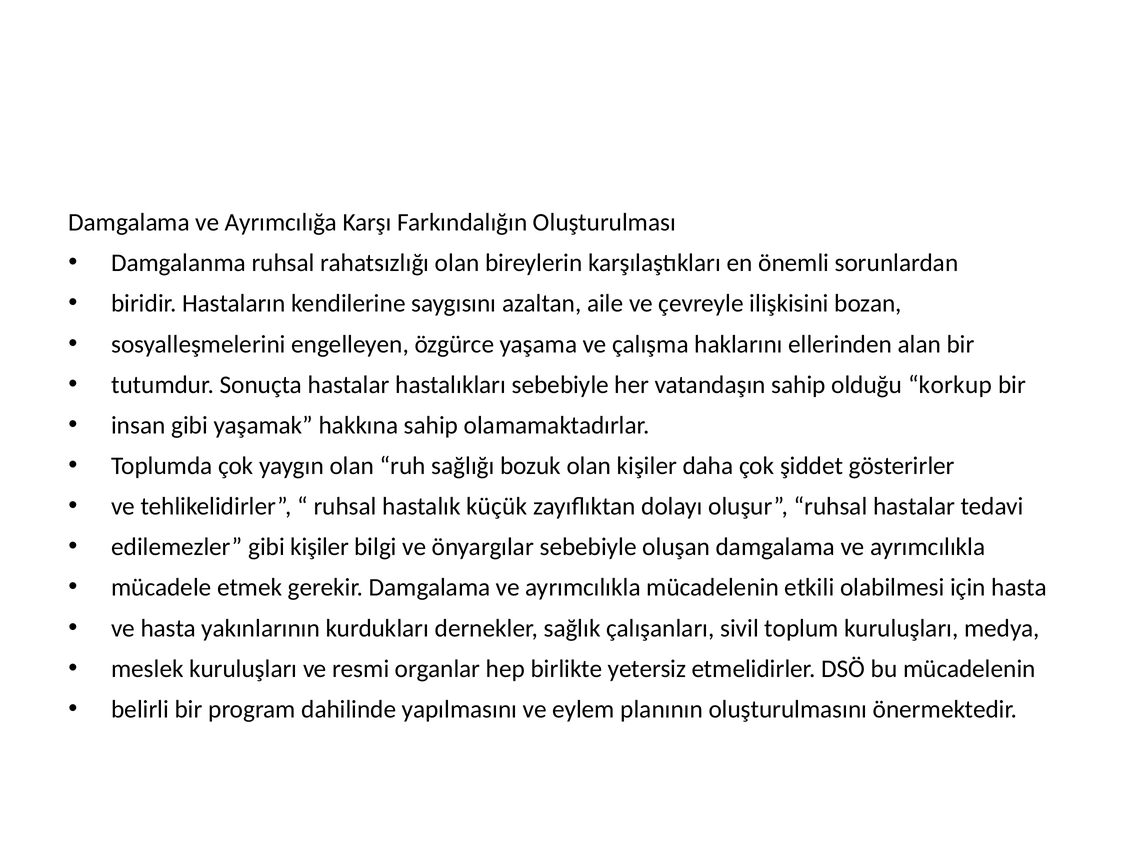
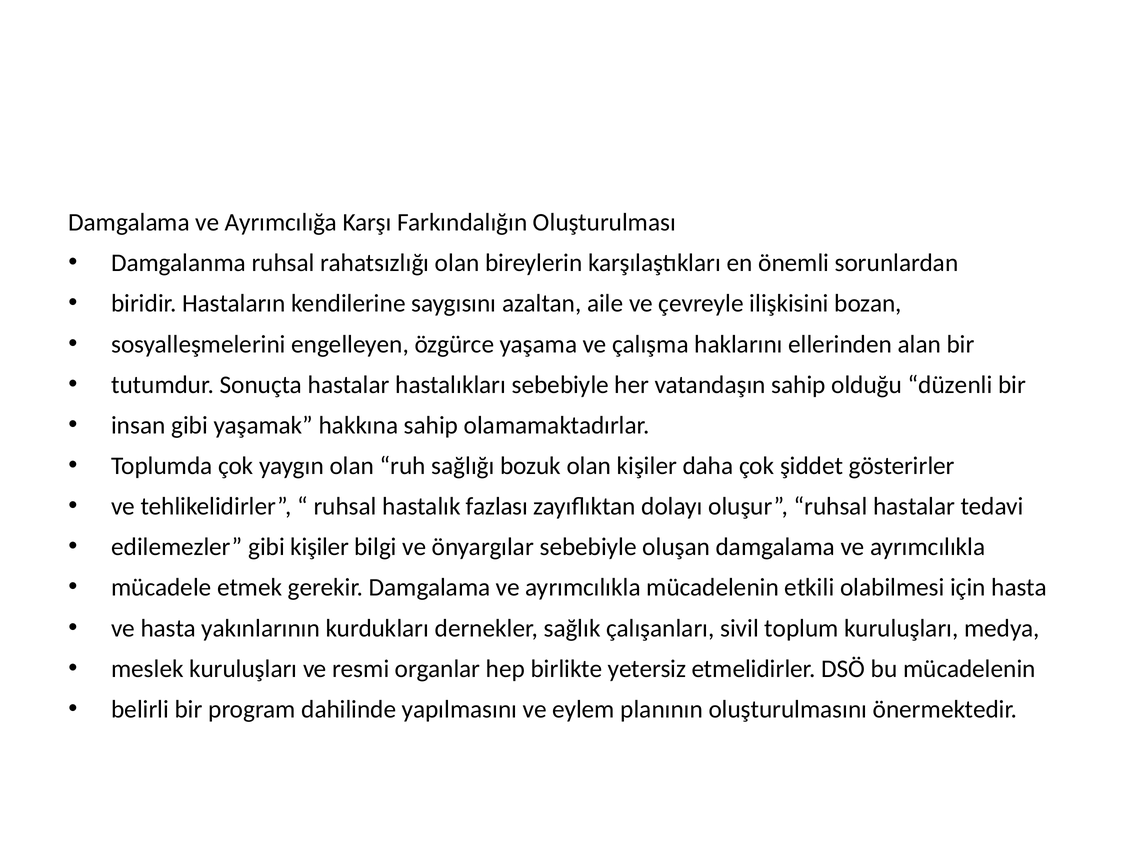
korkup: korkup -> düzenli (950, 385)
küçük: küçük -> fazlası (497, 506)
